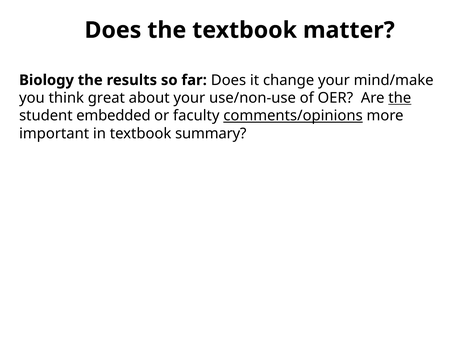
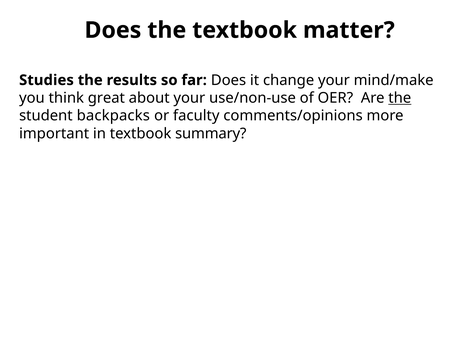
Biology: Biology -> Studies (46, 80)
embedded: embedded -> backpacks (113, 116)
comments/opinions underline: present -> none (293, 116)
